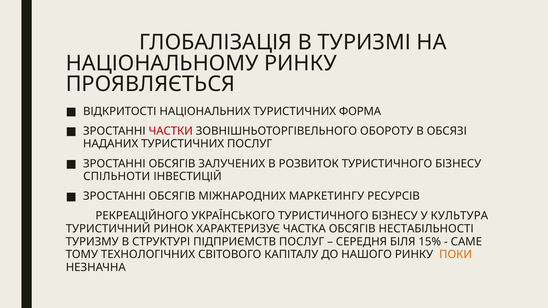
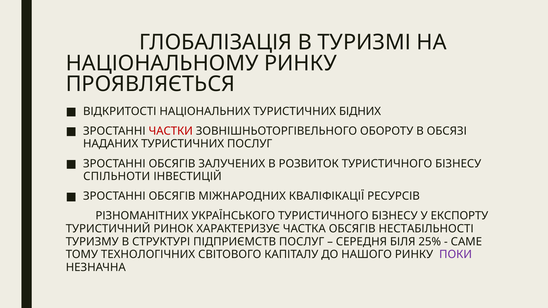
ФОРМА: ФОРМА -> БІДНИХ (360, 111)
МАРКЕТИНГУ: МАРКЕТИНГУ -> КВАЛІФІКАЦІЇ (327, 196)
РЕКРЕАЦІЙНОГО: РЕКРЕАЦІЙНОГО -> РІЗНОМАНІТНИХ (142, 216)
КУЛЬТУРА: КУЛЬТУРА -> ЕКСПОРТУ (459, 216)
15%: 15% -> 25% (430, 242)
ПОКИ colour: orange -> purple (456, 255)
